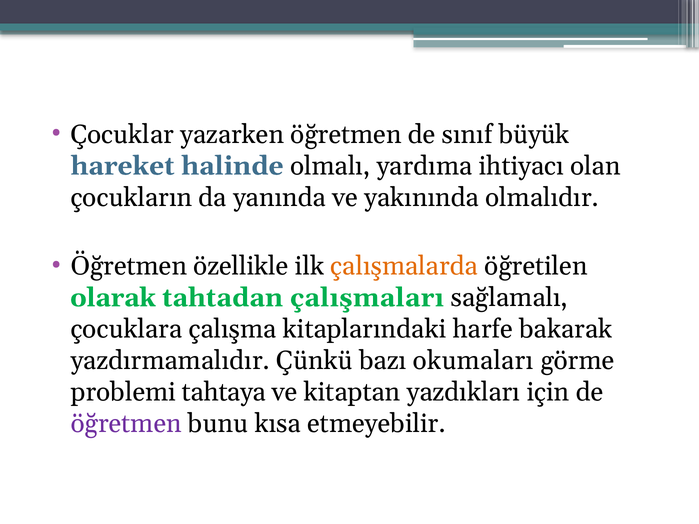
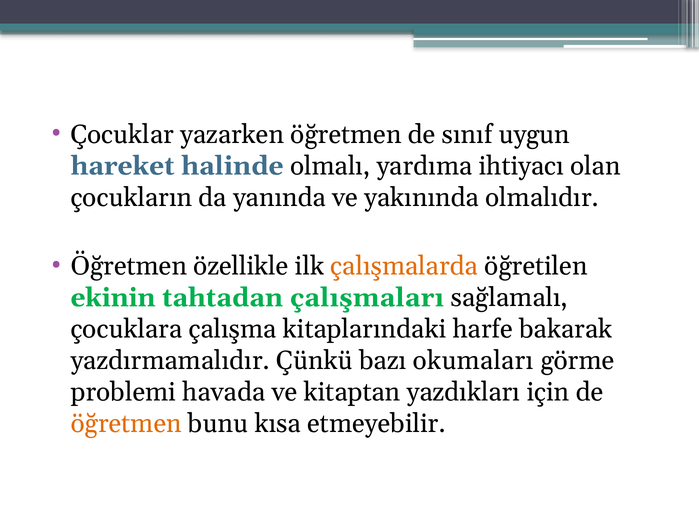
büyük: büyük -> uygun (534, 135)
olarak: olarak -> ekinin (113, 298)
tahtaya: tahtaya -> havada (224, 392)
öğretmen colour: purple -> orange (126, 424)
